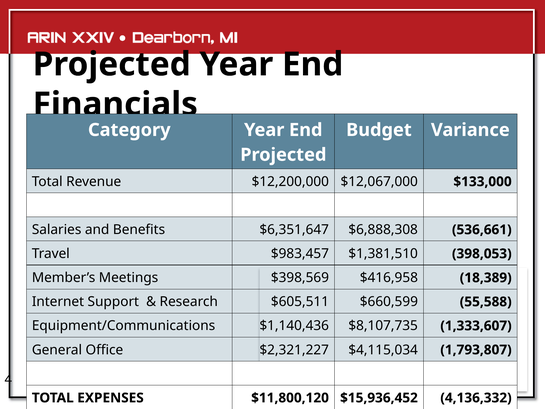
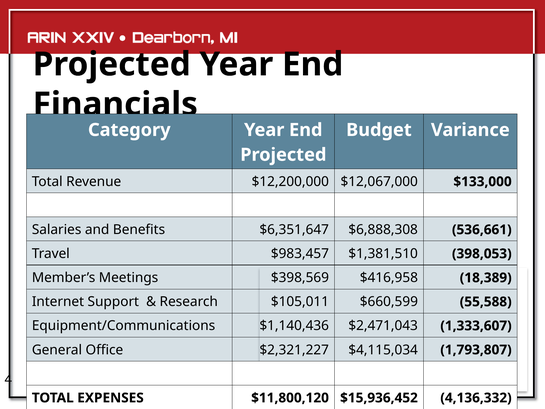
$605,511: $605,511 -> $105,011 (300, 302)
$8,107,735: $8,107,735 -> $2,471,043 (383, 326)
